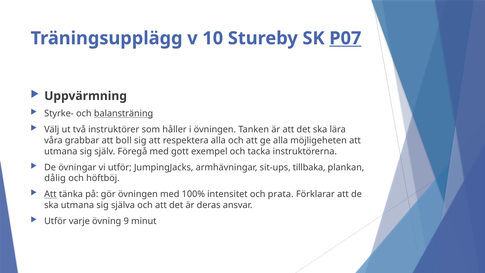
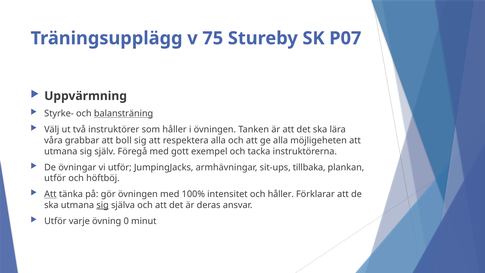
10: 10 -> 75 (213, 38)
P07 underline: present -> none (345, 38)
dålig: dålig -> utför (55, 178)
och prata: prata -> håller (281, 194)
sig underline: none -> present (103, 205)
9: 9 -> 0 (126, 221)
